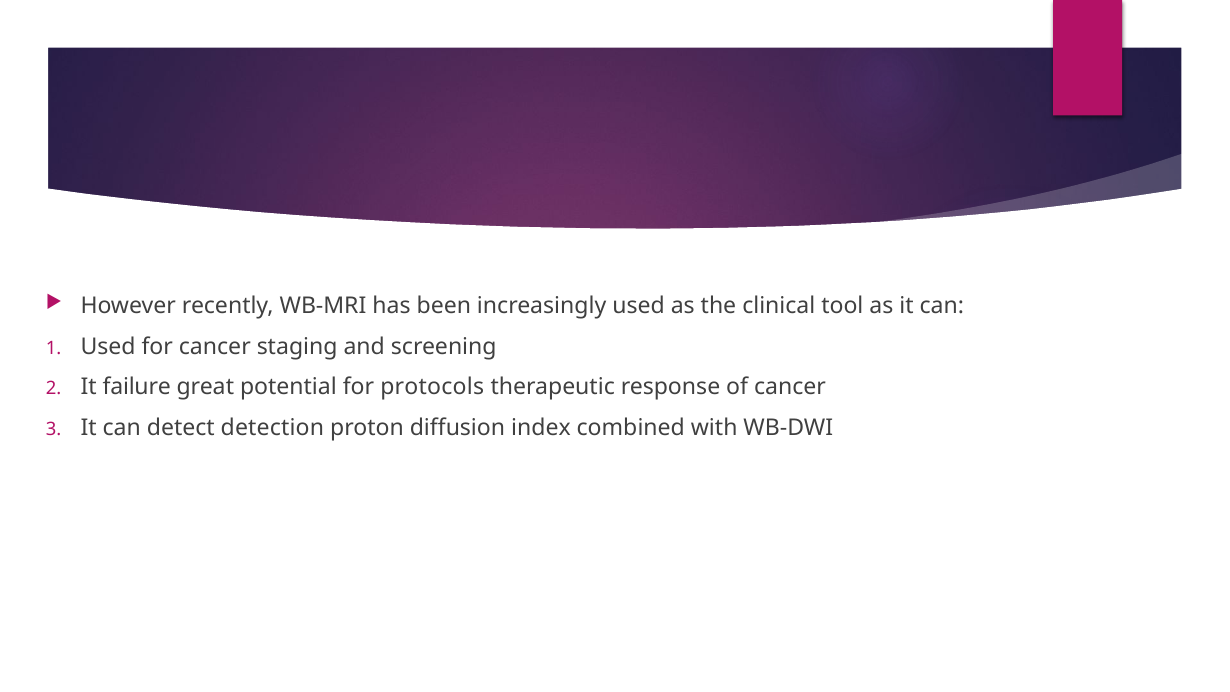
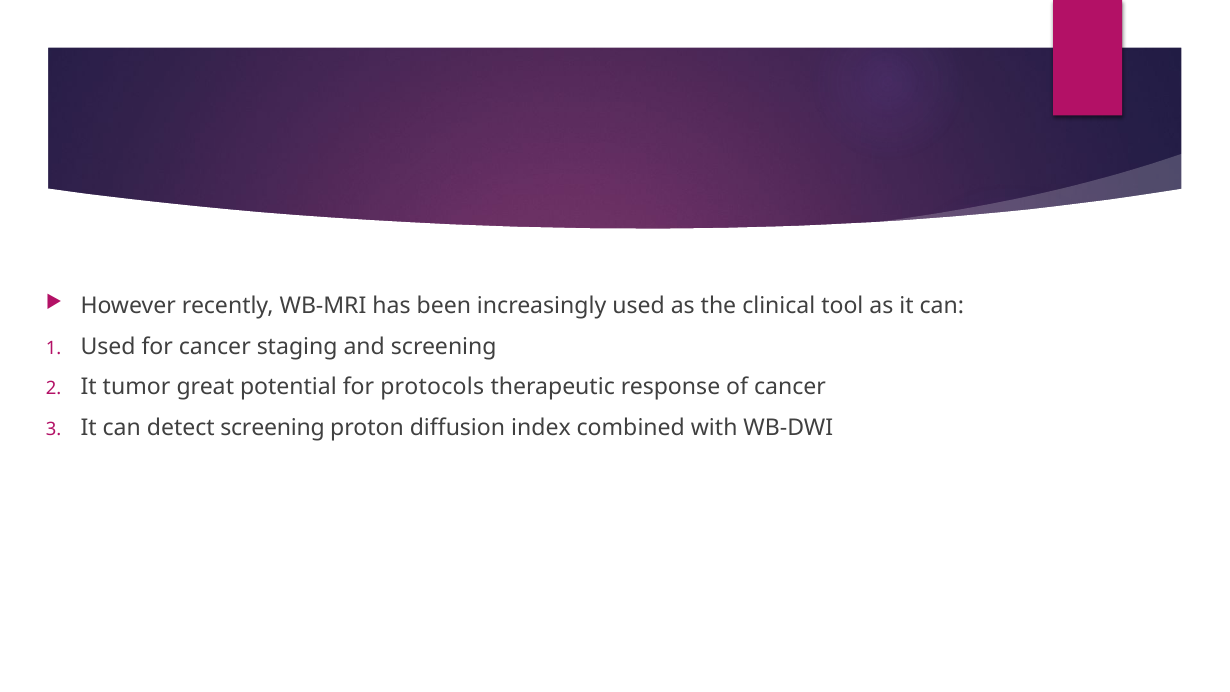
failure: failure -> tumor (137, 387)
detect detection: detection -> screening (273, 427)
